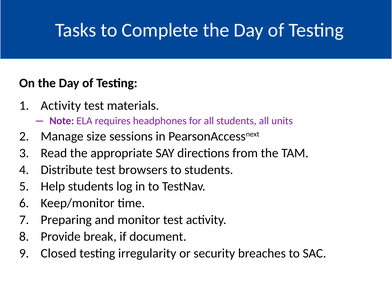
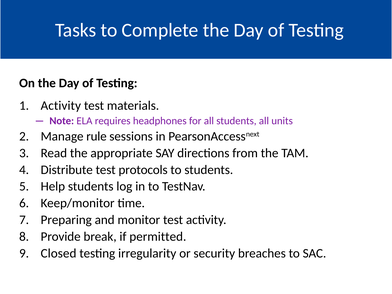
size: size -> rule (96, 136)
browsers: browsers -> protocols (143, 170)
document: document -> permitted (158, 236)
